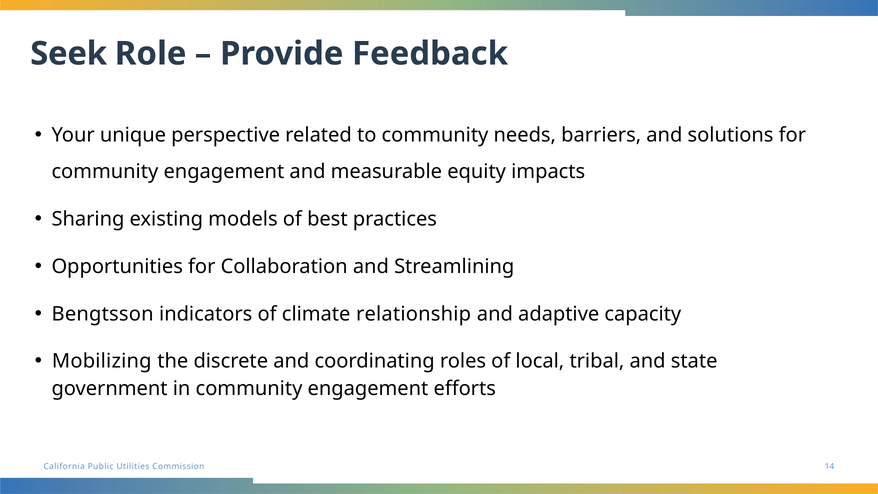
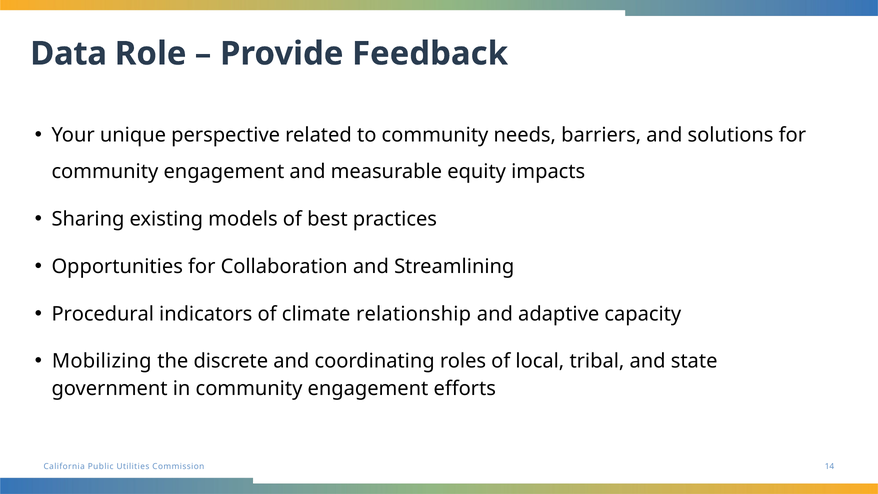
Seek: Seek -> Data (69, 54)
Bengtsson: Bengtsson -> Procedural (103, 314)
